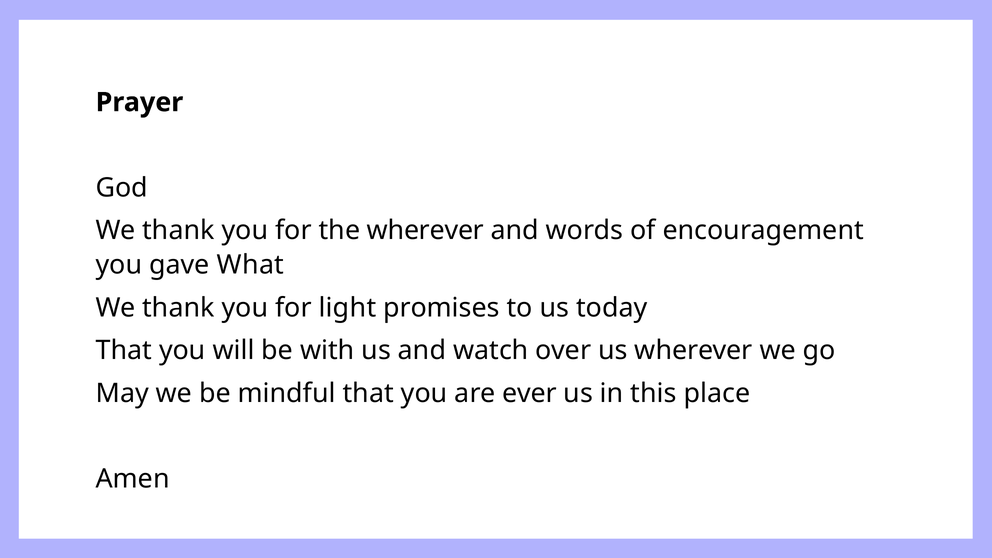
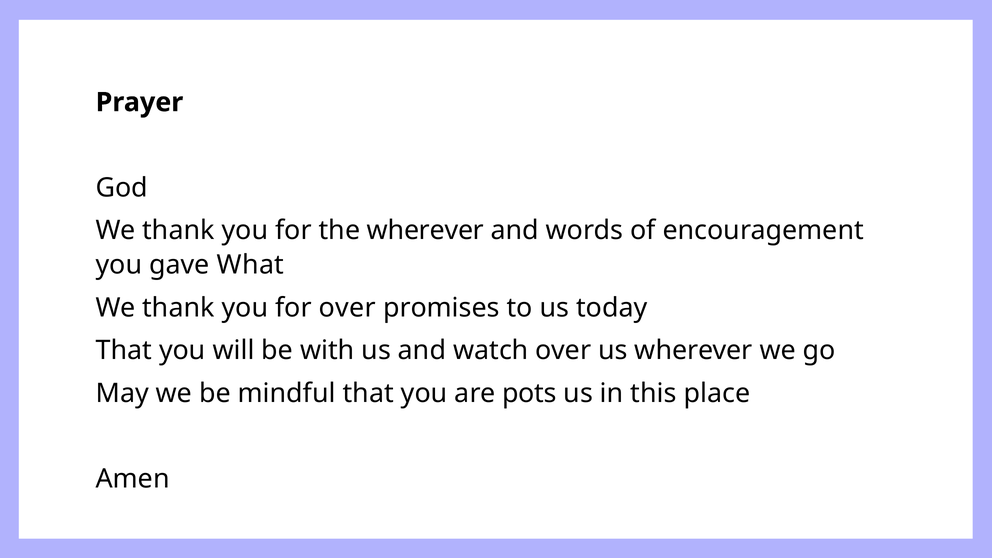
for light: light -> over (347, 308)
ever: ever -> pots (530, 393)
